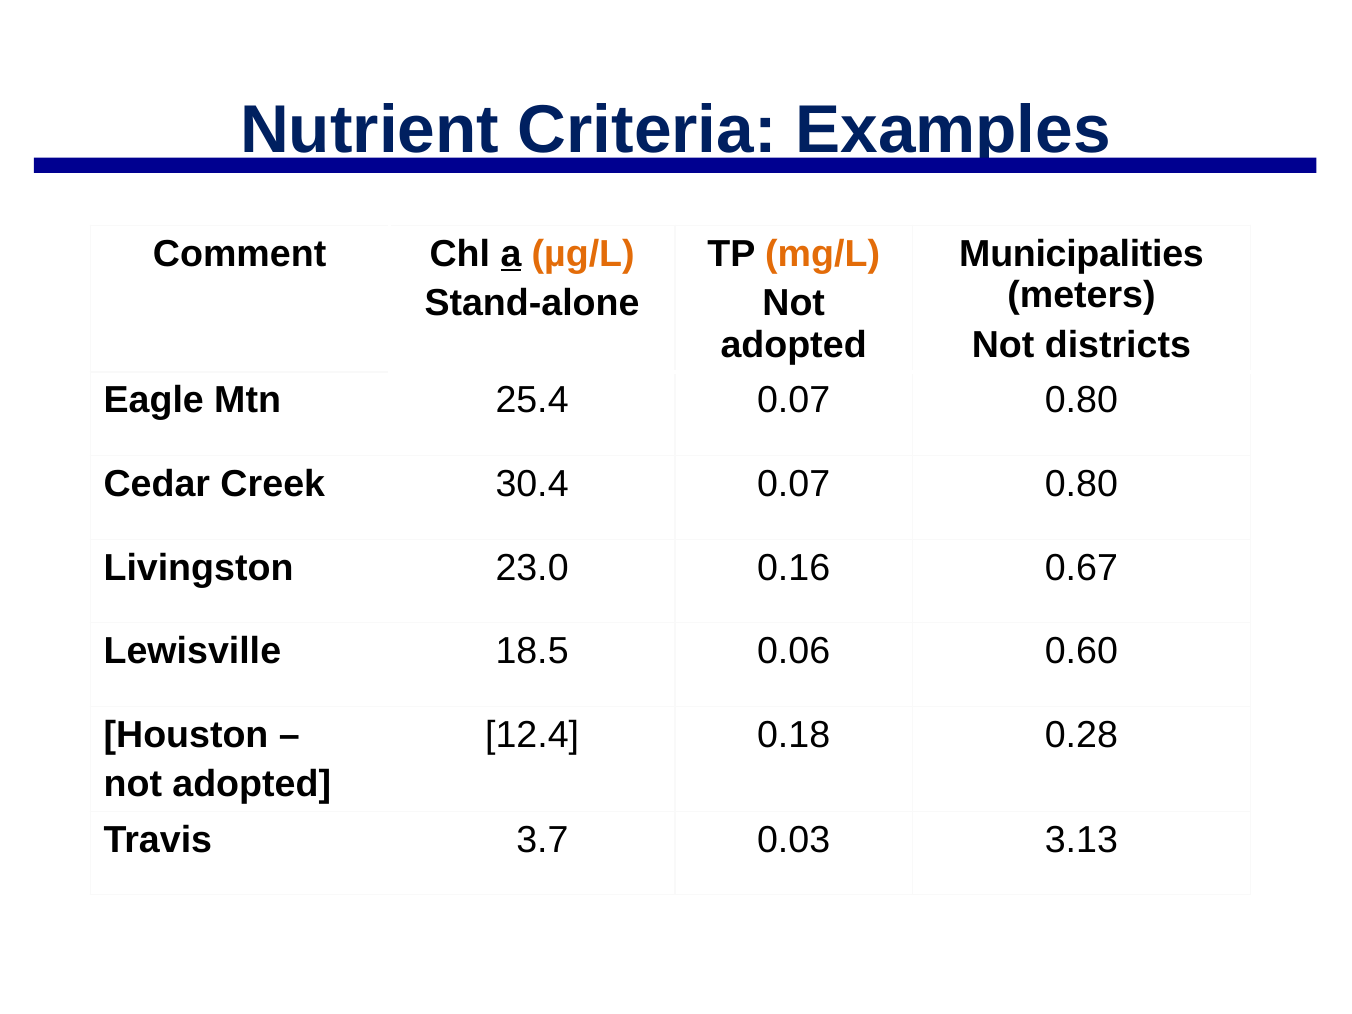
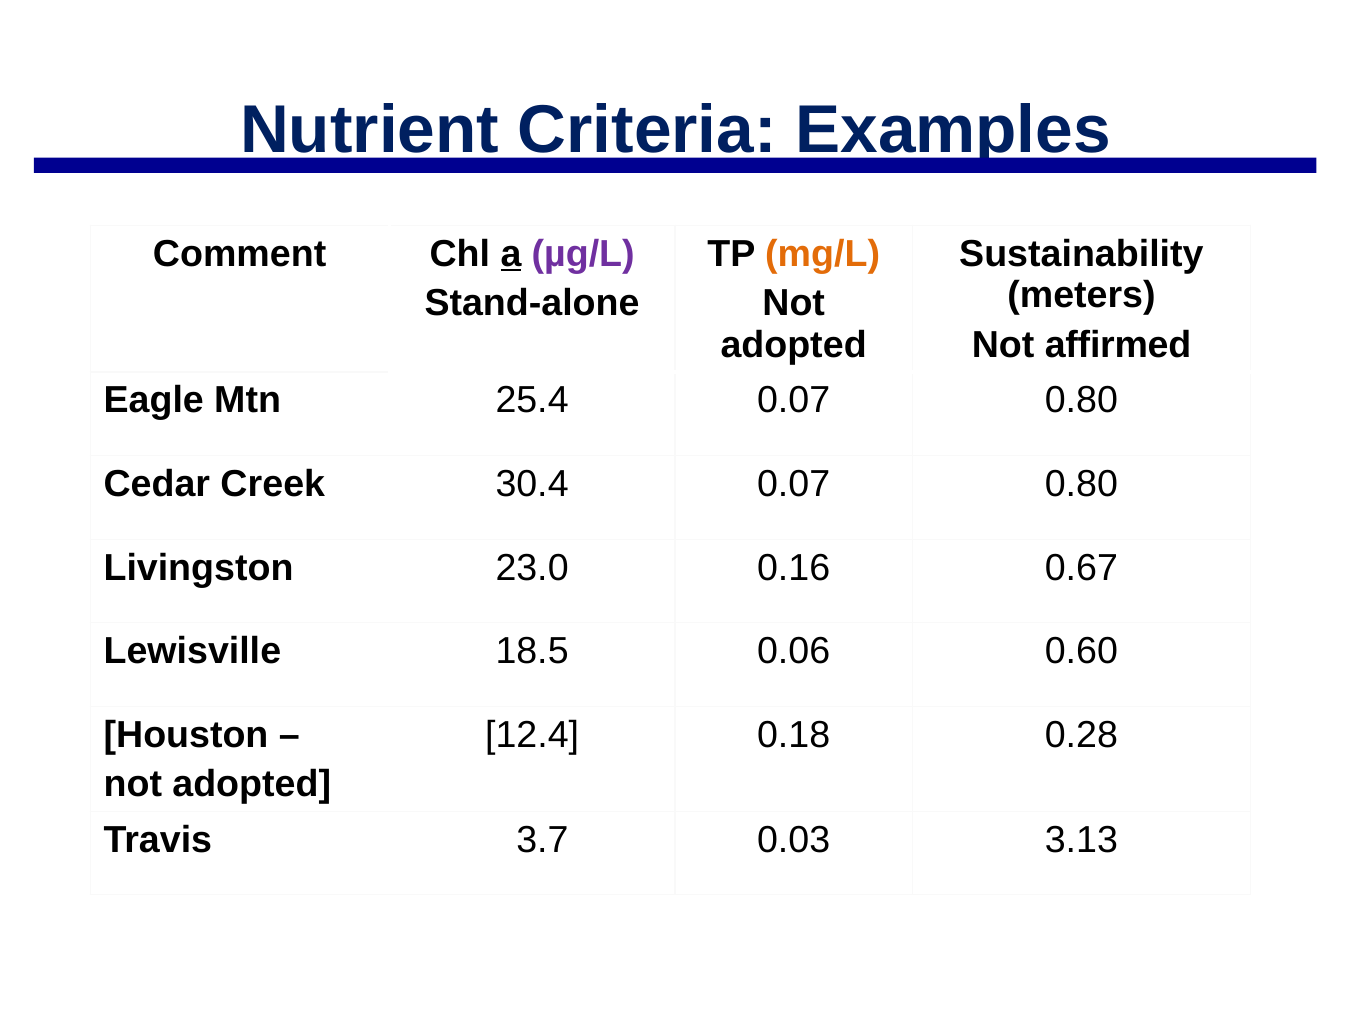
µg/L colour: orange -> purple (583, 254)
Municipalities: Municipalities -> Sustainability (1081, 254)
districts: districts -> affirmed (1118, 345)
